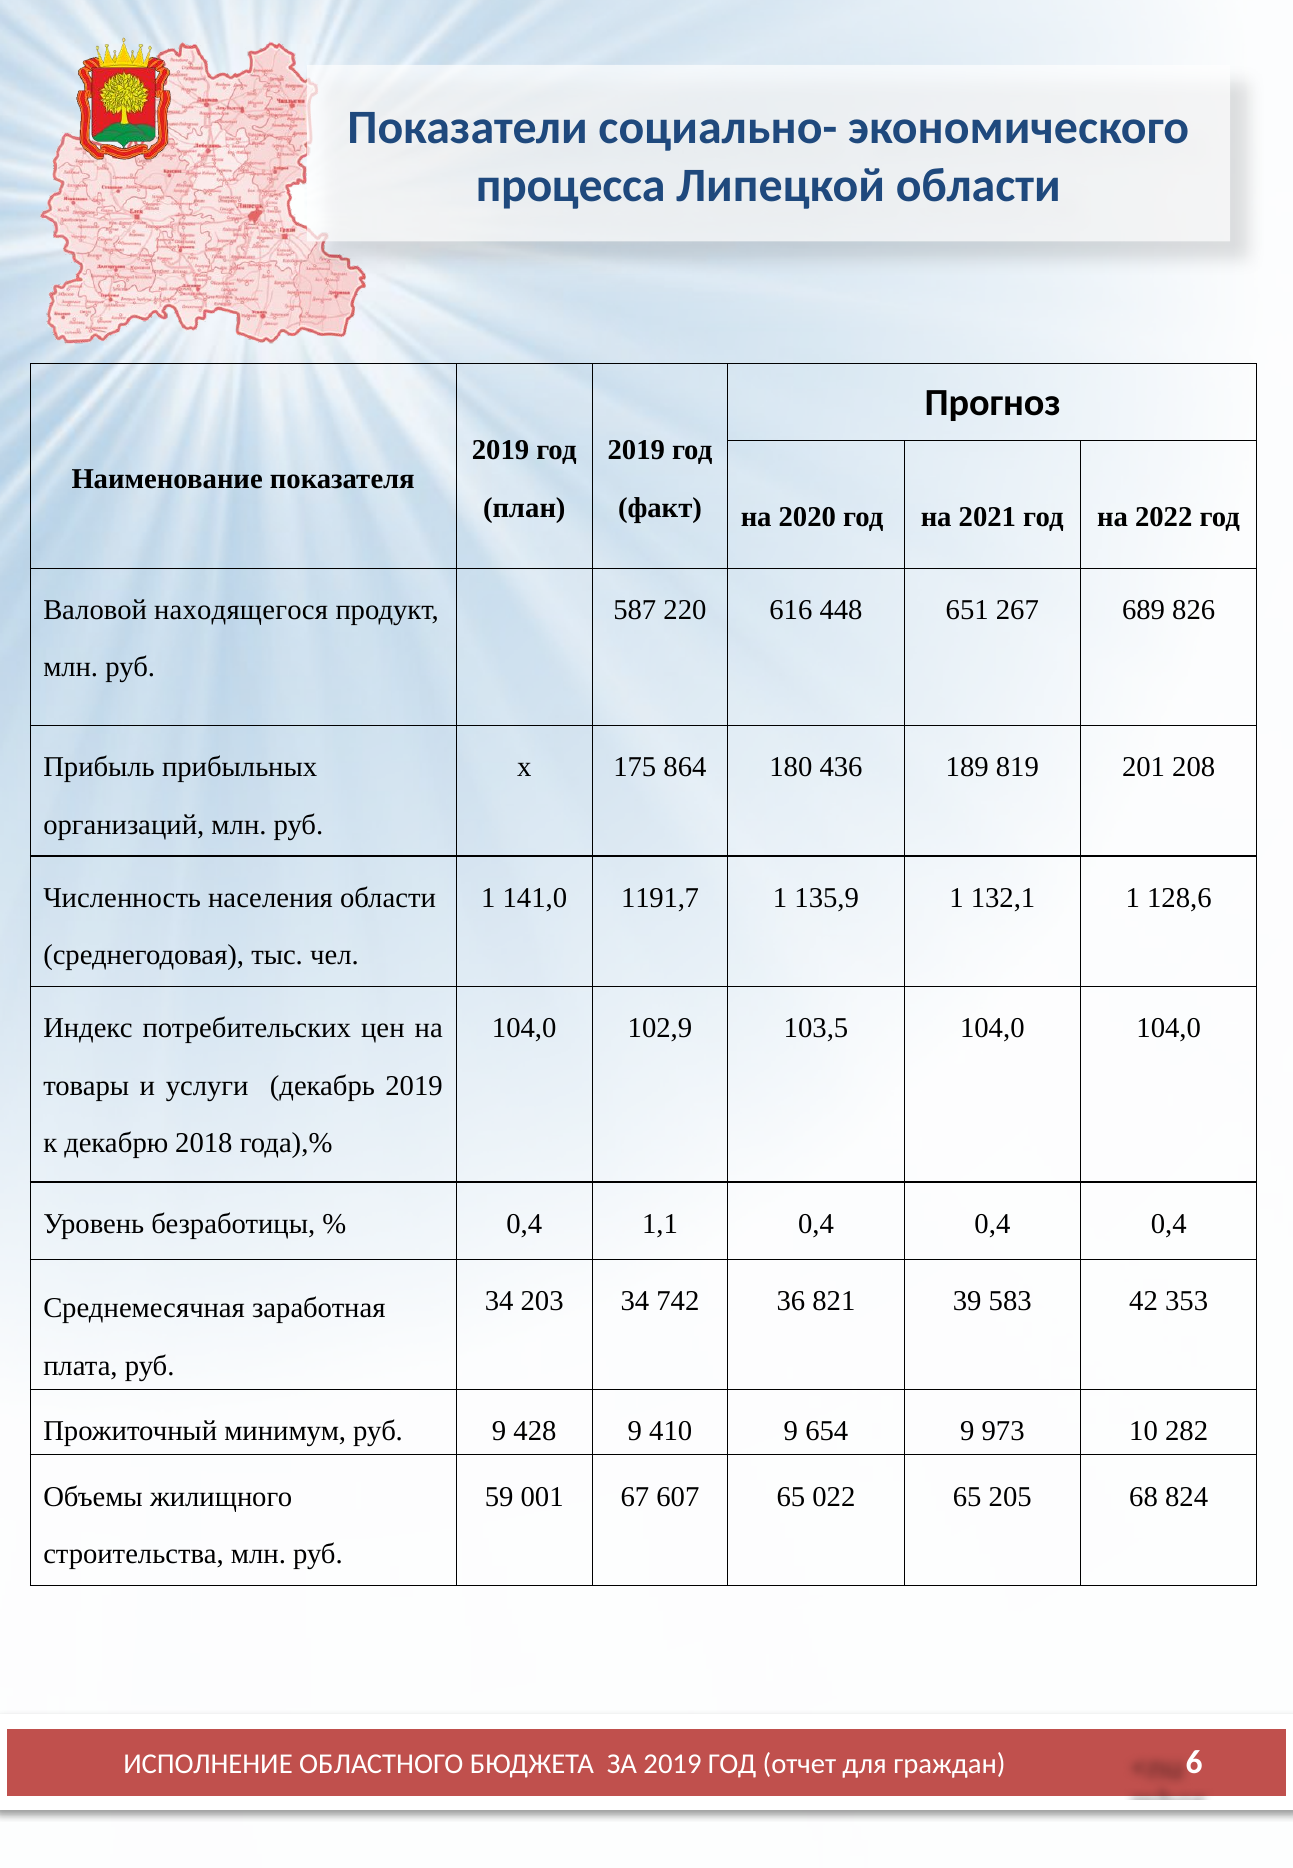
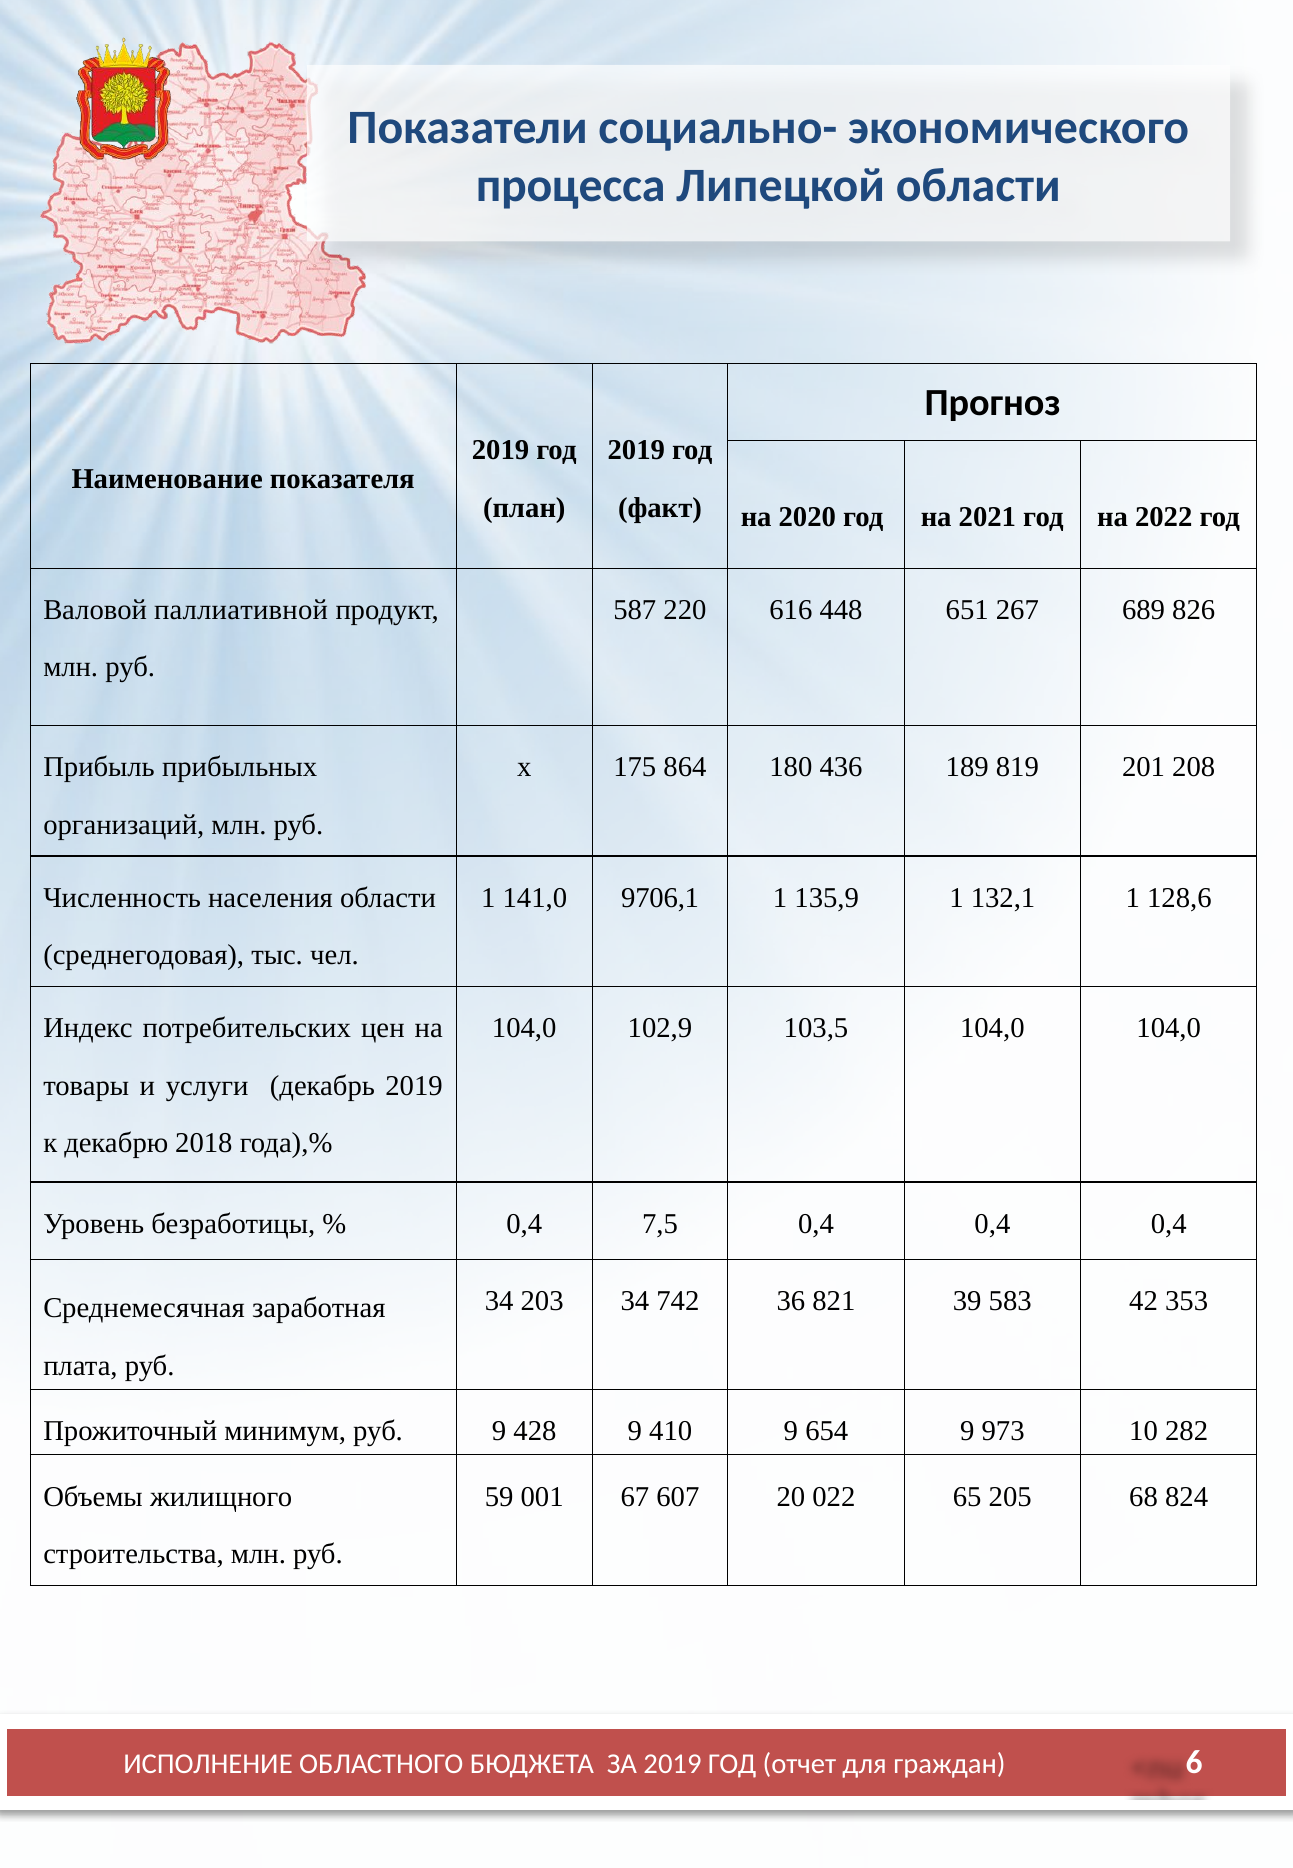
находящегося: находящегося -> паллиативной (241, 610)
1191,7: 1191,7 -> 9706,1 (660, 898)
1,1: 1,1 -> 7,5 (660, 1224)
607 65: 65 -> 20 (791, 1496)
